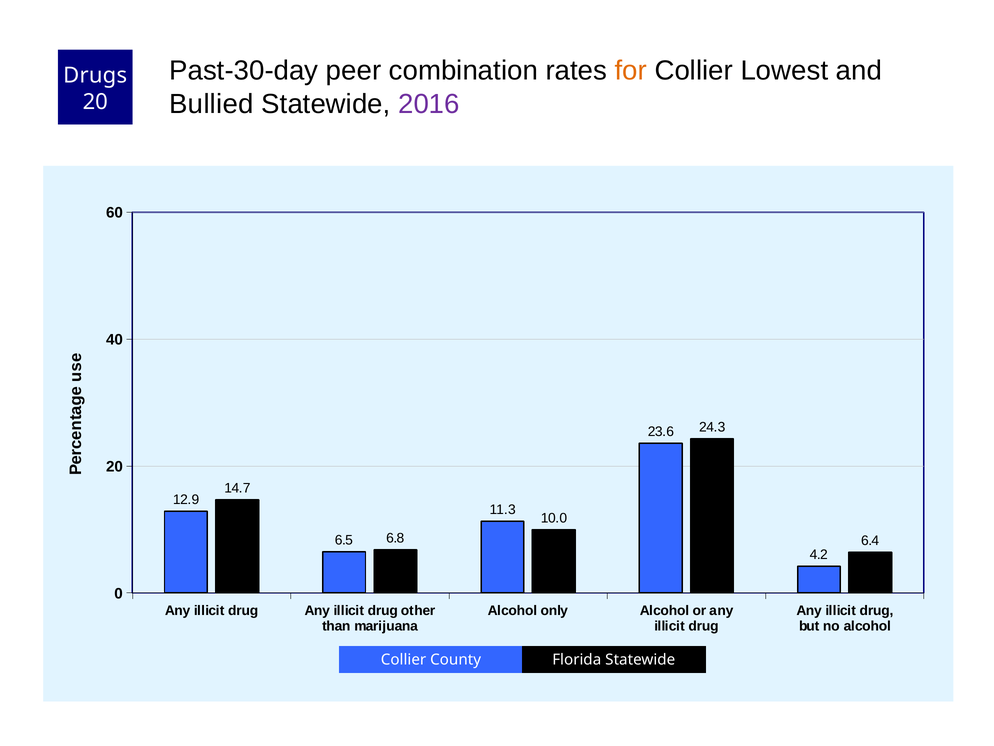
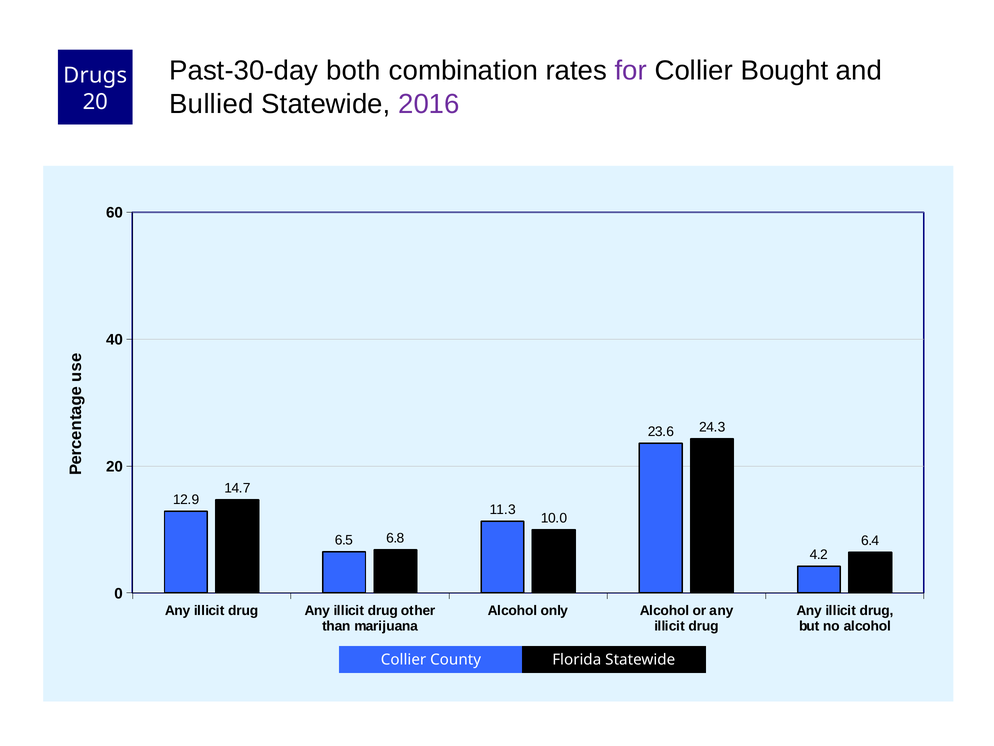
peer: peer -> both (353, 71)
for colour: orange -> purple (631, 71)
Lowest: Lowest -> Bought (784, 71)
